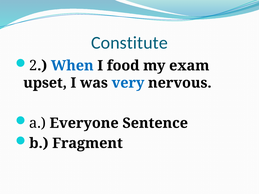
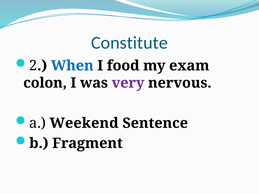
upset: upset -> colon (45, 83)
very colour: blue -> purple (128, 83)
Everyone: Everyone -> Weekend (84, 123)
